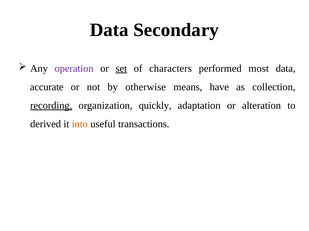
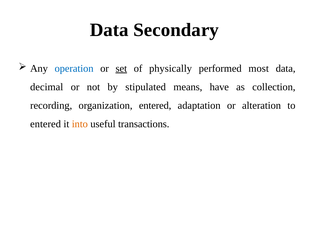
operation colour: purple -> blue (74, 69)
characters: characters -> physically (171, 69)
accurate: accurate -> decimal (47, 87)
otherwise: otherwise -> stipulated (146, 87)
recording underline: present -> none (51, 106)
organization quickly: quickly -> entered (155, 106)
derived: derived -> entered (46, 124)
